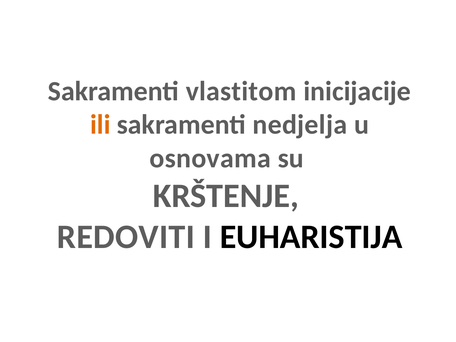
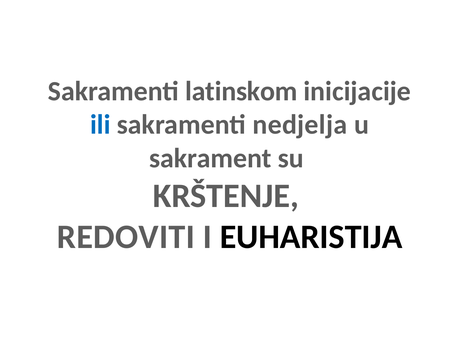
vlastitom: vlastitom -> latinskom (241, 91)
ili colour: orange -> blue (100, 125)
osnovama: osnovama -> sakrament (210, 158)
